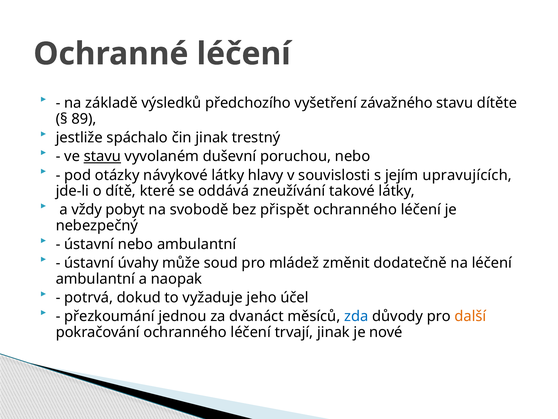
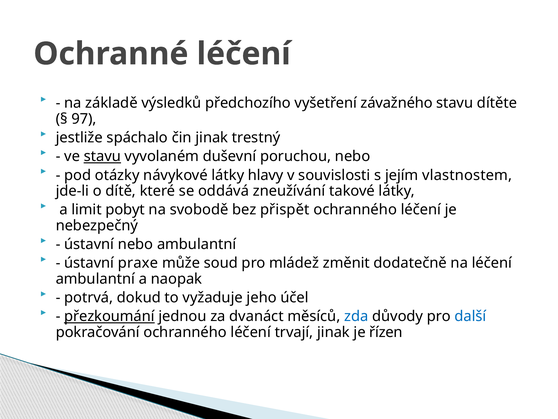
89: 89 -> 97 (84, 119)
upravujících: upravujících -> vlastnostem (467, 175)
vždy: vždy -> limit (87, 210)
úvahy: úvahy -> praxe (138, 263)
přezkoumání underline: none -> present (109, 316)
další colour: orange -> blue (470, 316)
nové: nové -> řízen (386, 332)
